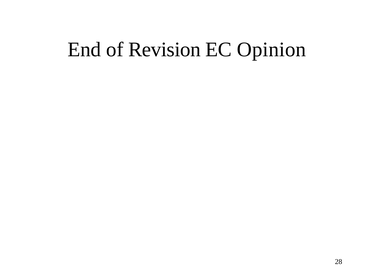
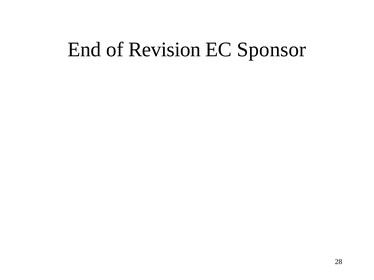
Opinion: Opinion -> Sponsor (271, 50)
